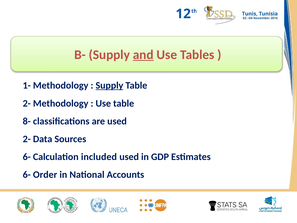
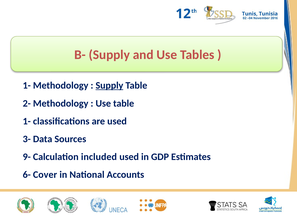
and underline: present -> none (143, 55)
8-: 8- -> 1- (27, 121)
2-: 2- -> 3- (27, 139)
6-: 6- -> 9- (27, 157)
Order: Order -> Cover (45, 175)
